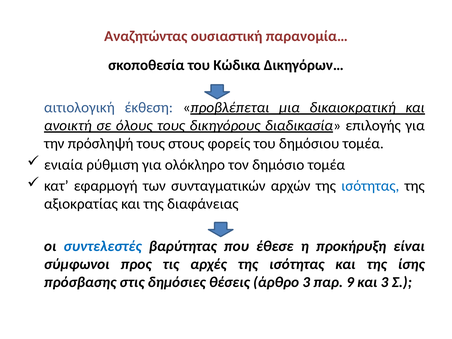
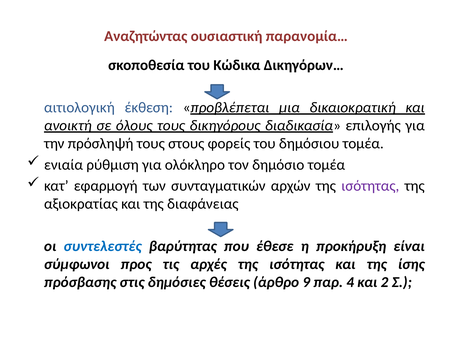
ισότητας colour: blue -> purple (370, 186)
άρθρο 3: 3 -> 9 (306, 282)
9: 9 -> 4 (350, 282)
και 3: 3 -> 2 (385, 282)
